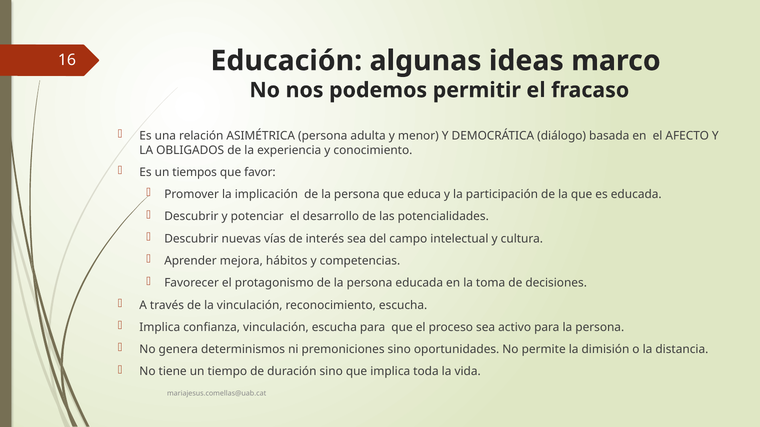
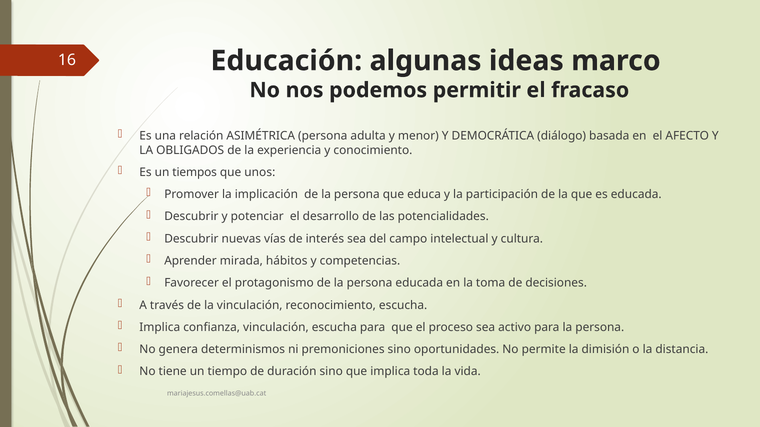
favor: favor -> unos (260, 172)
mejora: mejora -> mirada (241, 261)
